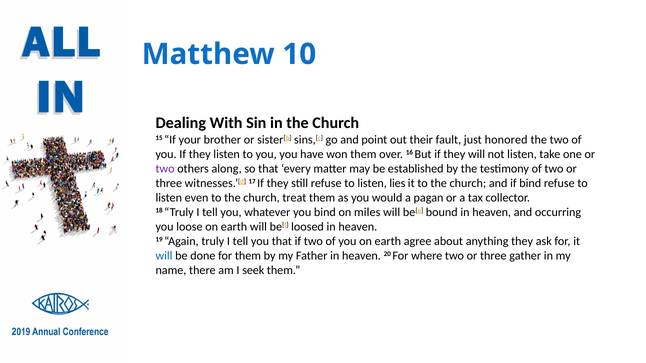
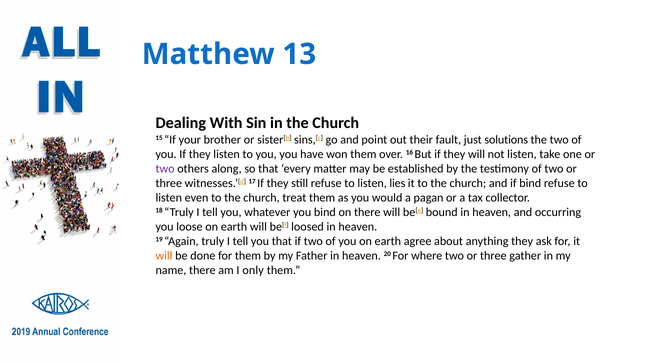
10: 10 -> 13 (299, 54)
honored: honored -> solutions (506, 140)
on miles: miles -> there (367, 212)
will colour: blue -> orange (164, 256)
seek: seek -> only (253, 271)
